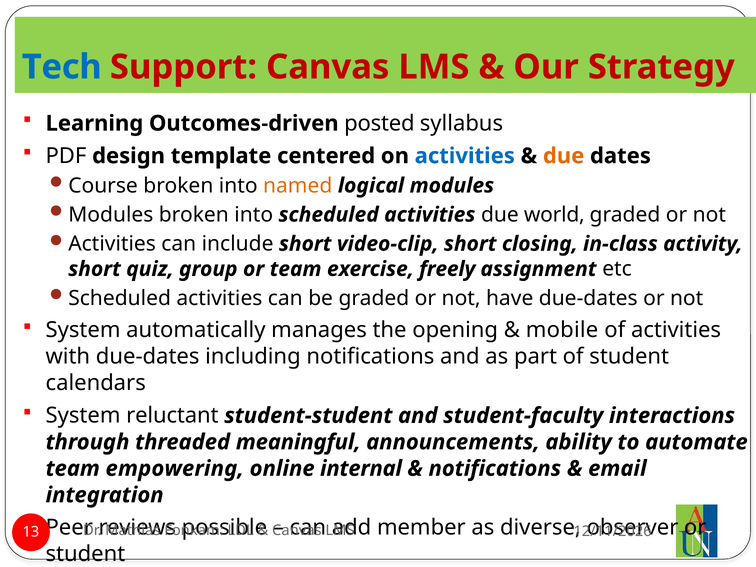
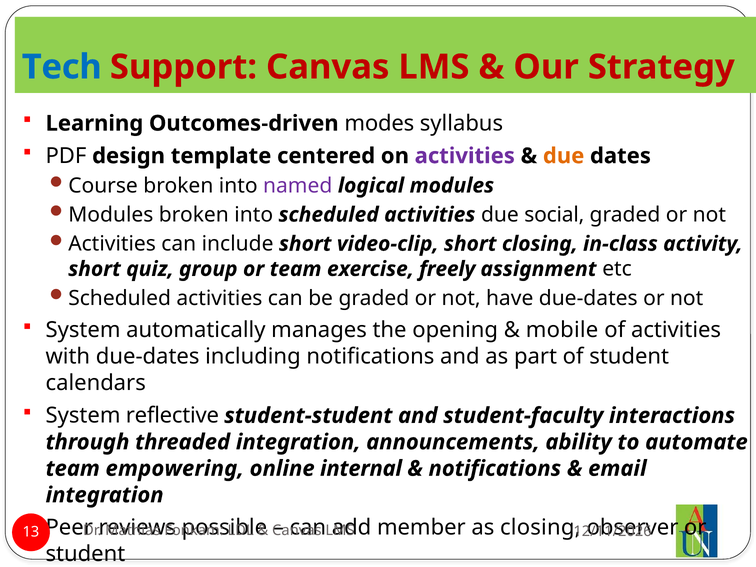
posted: posted -> modes (379, 123)
activities colour: blue -> purple (465, 156)
named colour: orange -> purple (298, 186)
world: world -> social (554, 215)
reluctant: reluctant -> reflective (172, 416)
threaded meaningful: meaningful -> integration (298, 442)
as diverse: diverse -> closing (540, 528)
